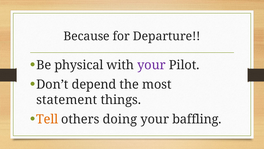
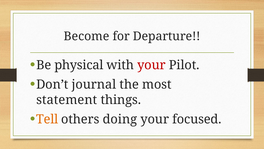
Because: Because -> Become (86, 36)
your colour: purple -> red (151, 65)
depend: depend -> journal (94, 84)
baffling: baffling -> focused (197, 119)
